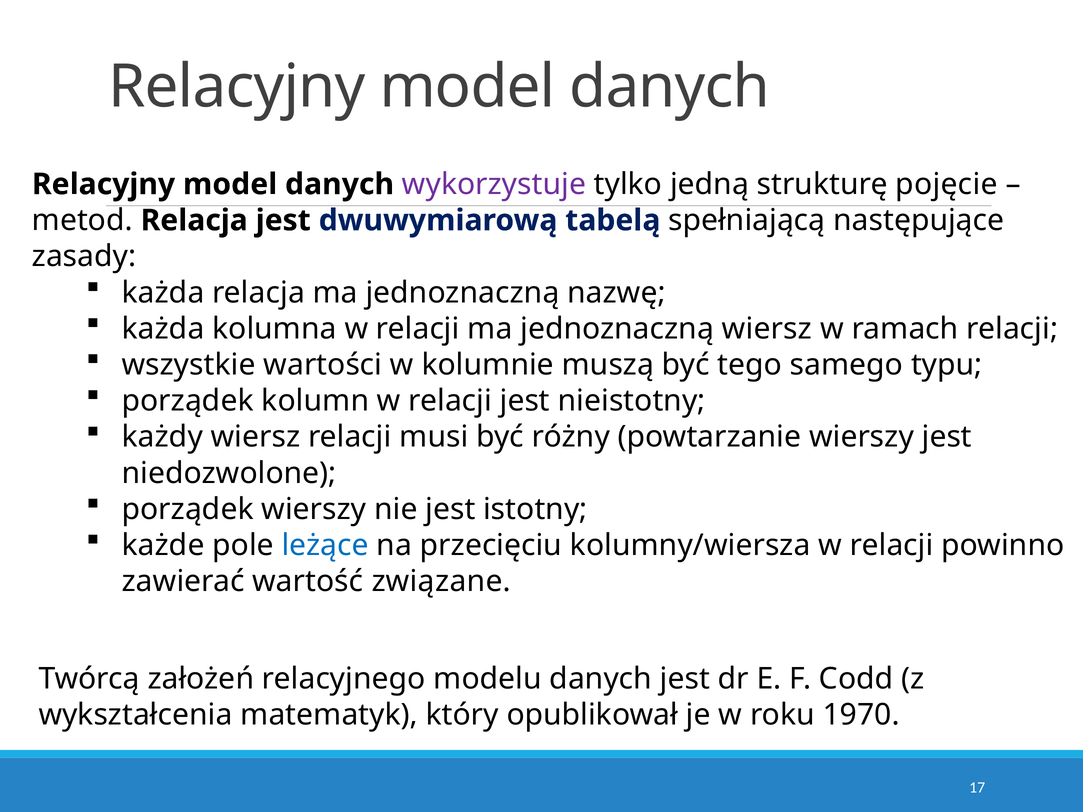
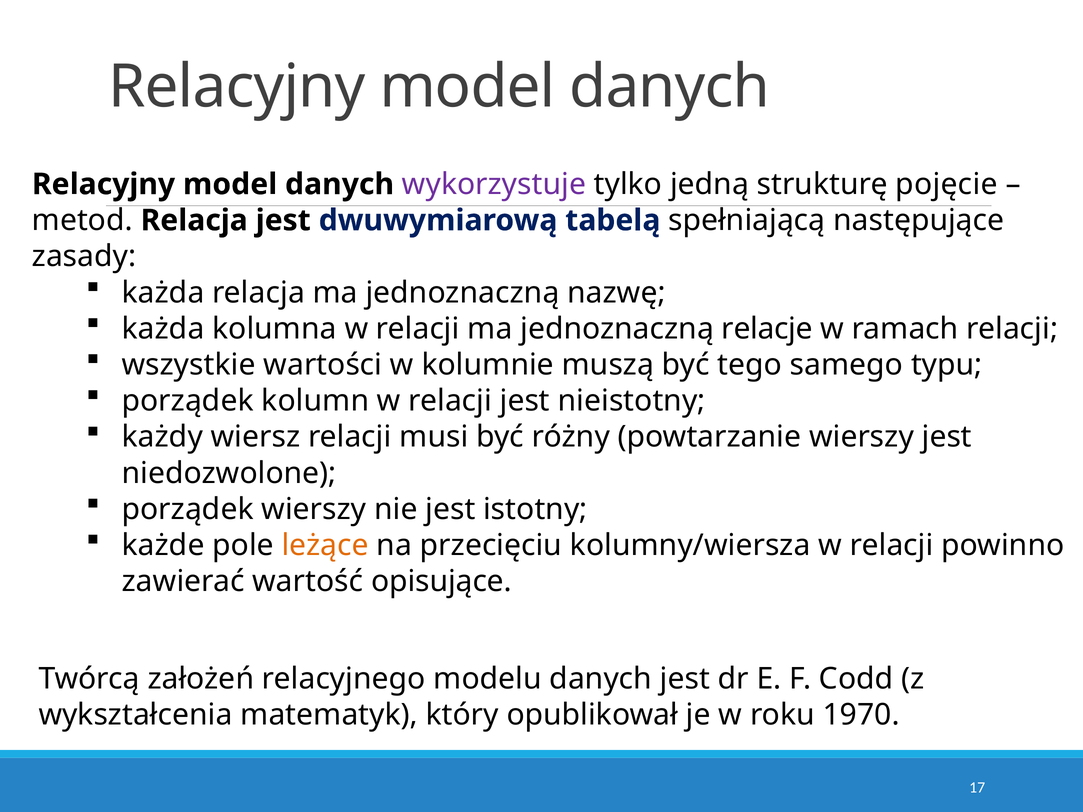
jednoznaczną wiersz: wiersz -> relacje (767, 329)
leżące colour: blue -> orange (325, 545)
związane: związane -> opisujące (441, 582)
